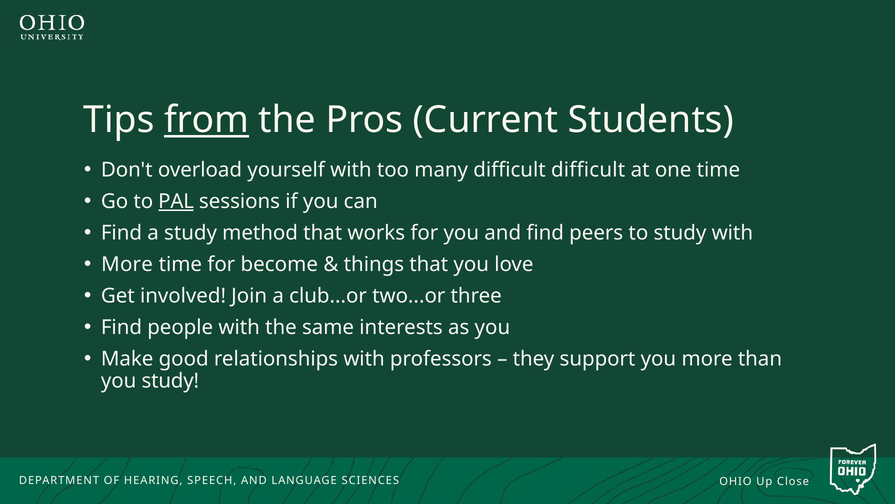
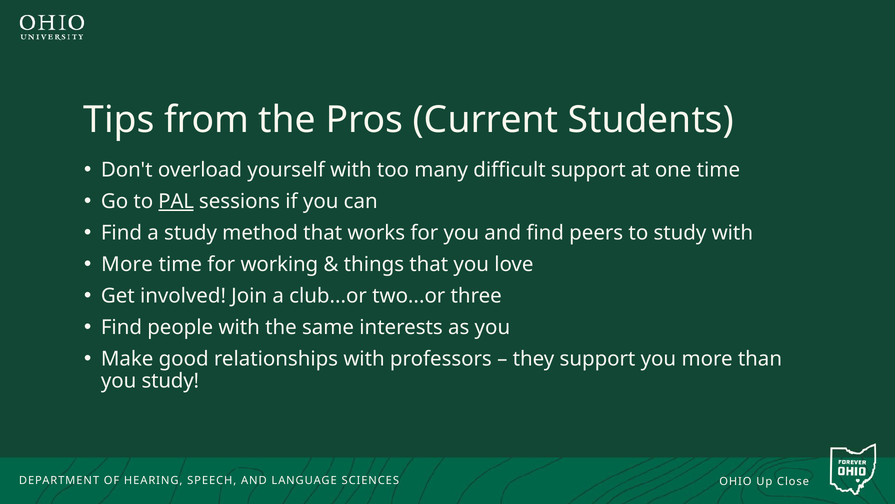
from underline: present -> none (207, 120)
difficult difficult: difficult -> support (588, 170)
become: become -> working (279, 264)
